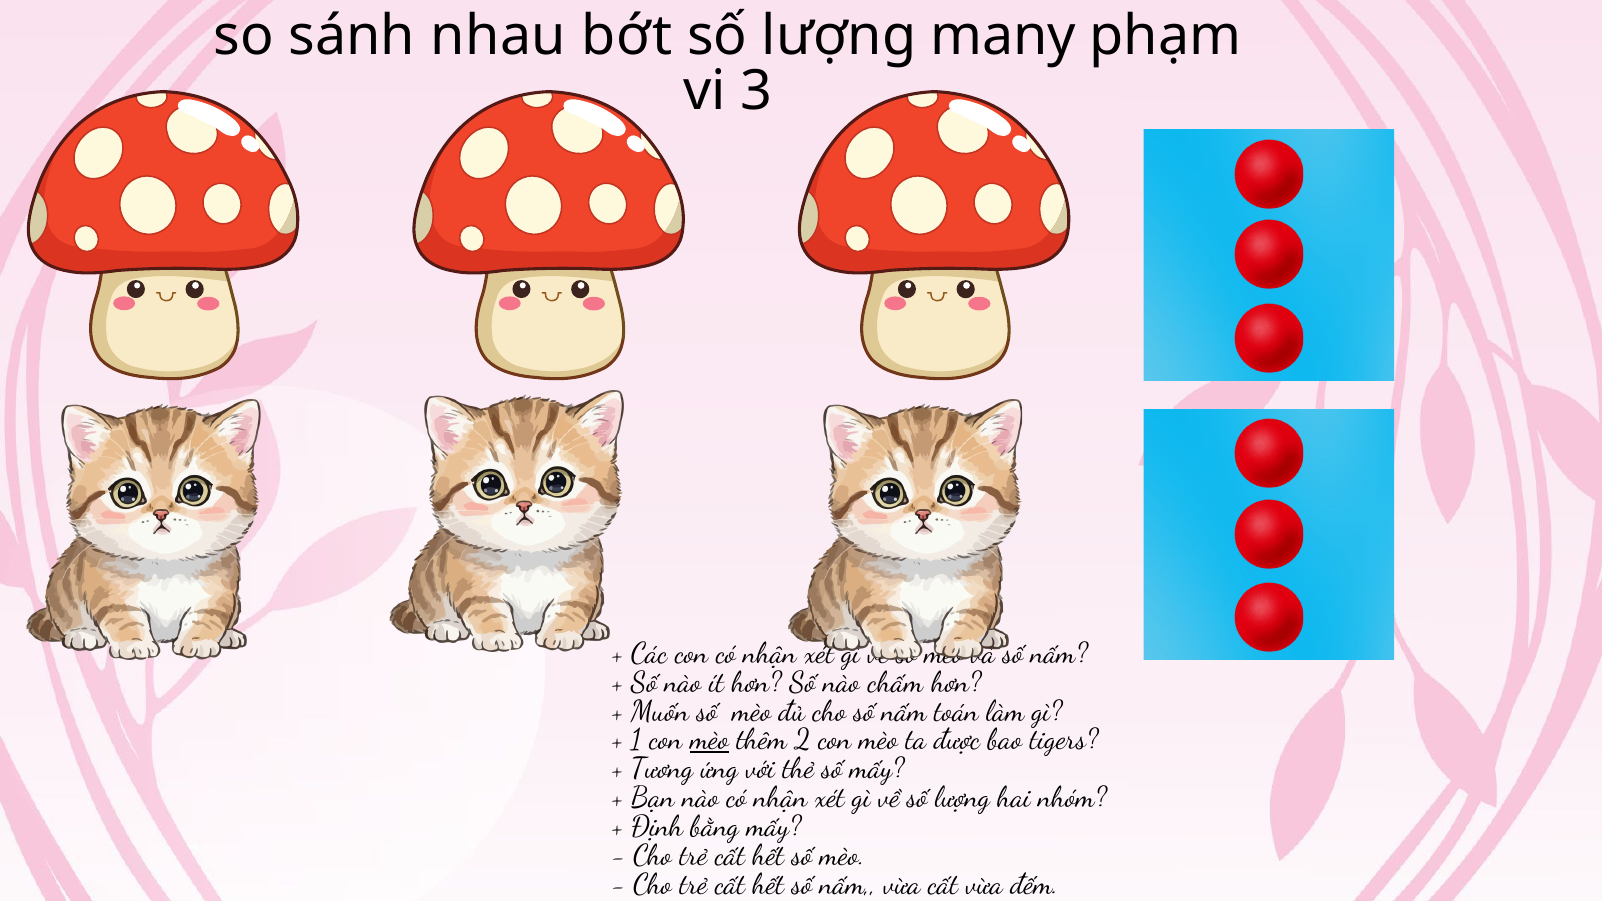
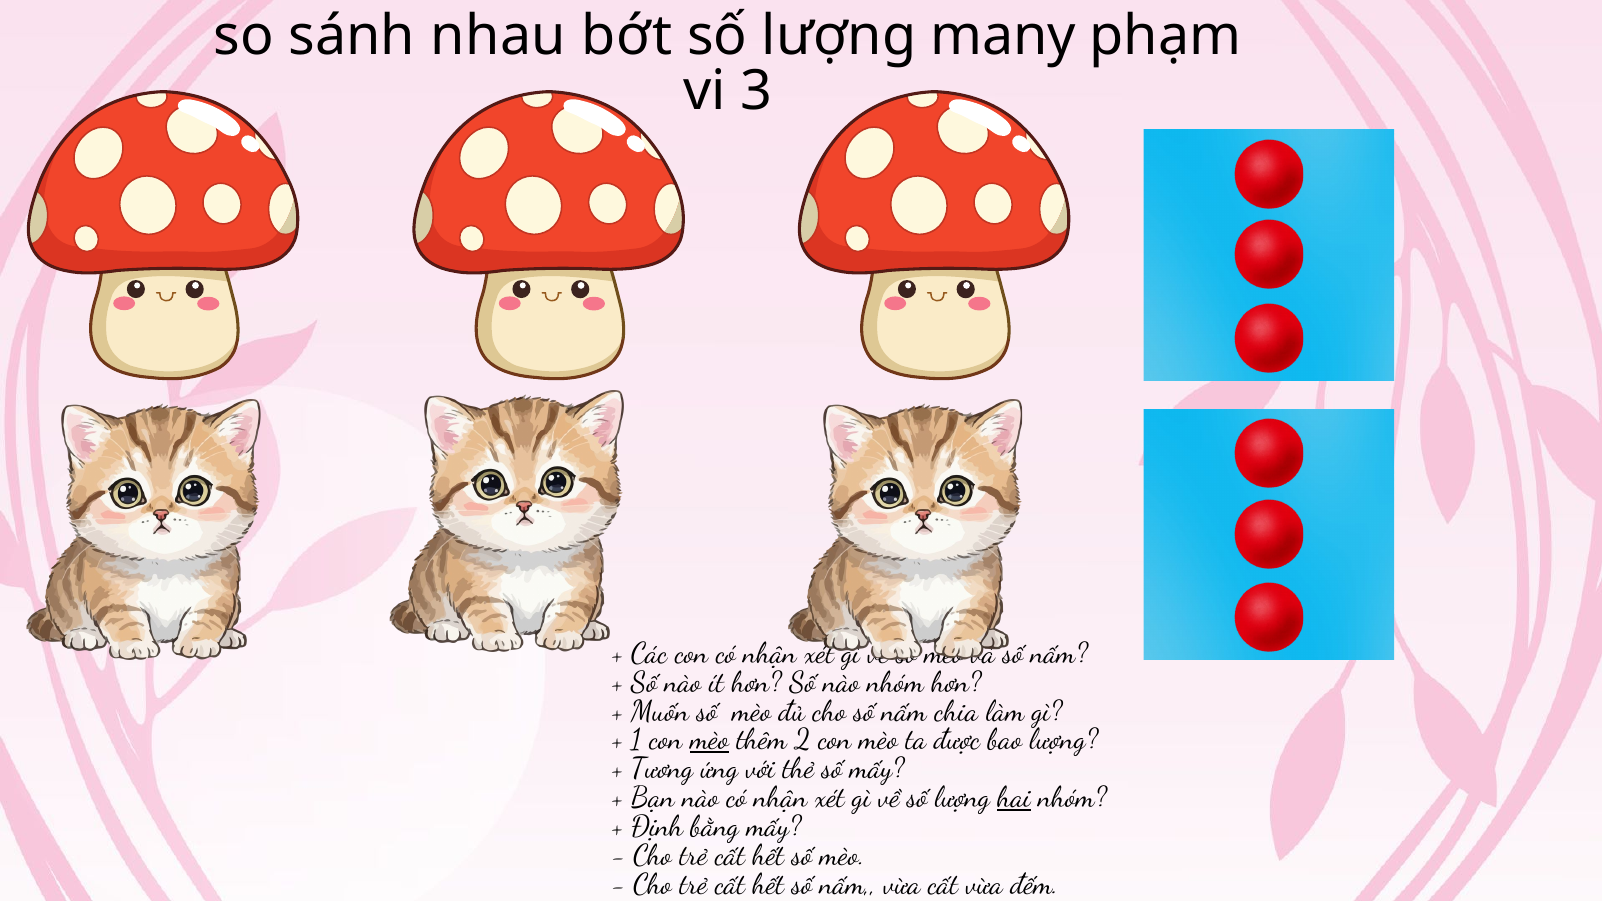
nào chấm: chấm -> nhóm (895, 682)
toán: toán -> chia (956, 711)
bao tigers: tigers -> lượng (1064, 740)
hai underline: none -> present (1014, 797)
